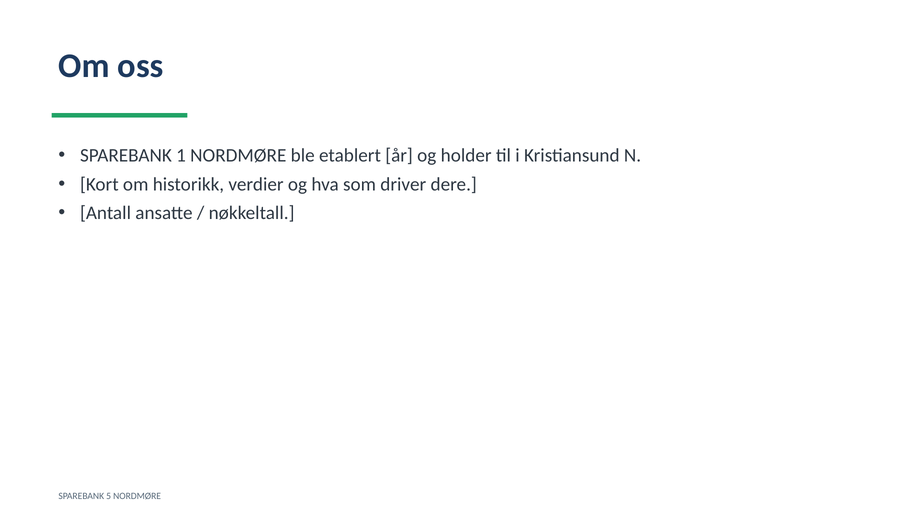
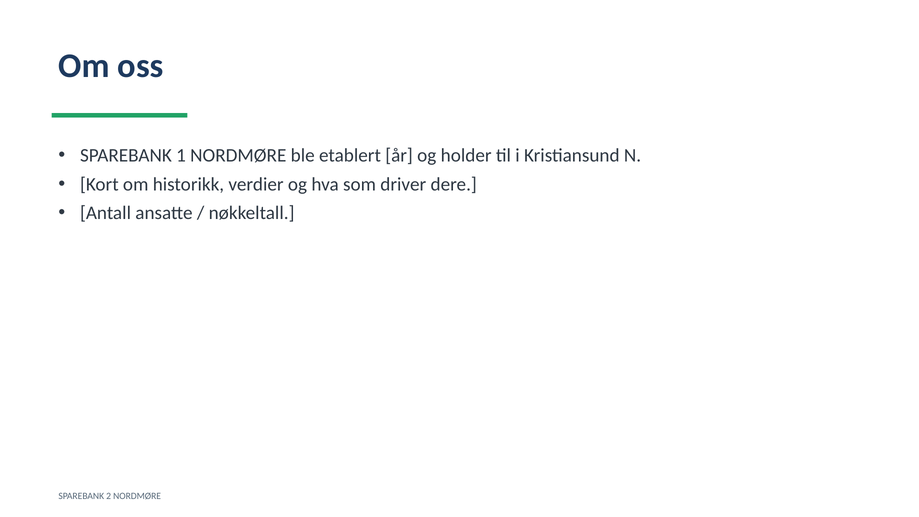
5: 5 -> 2 (109, 496)
